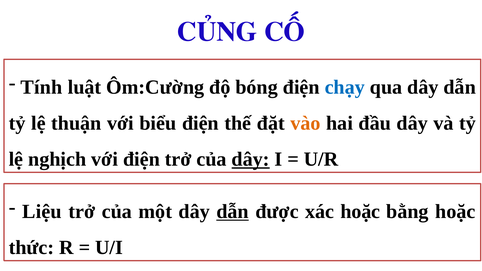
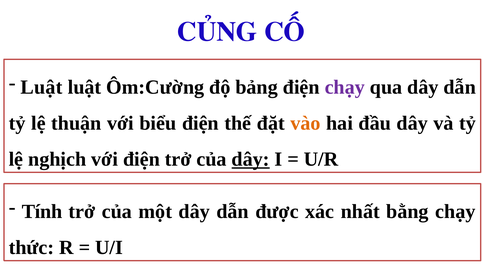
Tính: Tính -> Luật (41, 87)
bóng: bóng -> bảng (257, 87)
chạy colour: blue -> purple (345, 87)
Liệu: Liệu -> Tính (42, 212)
dẫn underline: present -> none (233, 212)
xác hoặc: hoặc -> nhất (360, 212)
bằng hoặc: hoặc -> chạy (455, 212)
